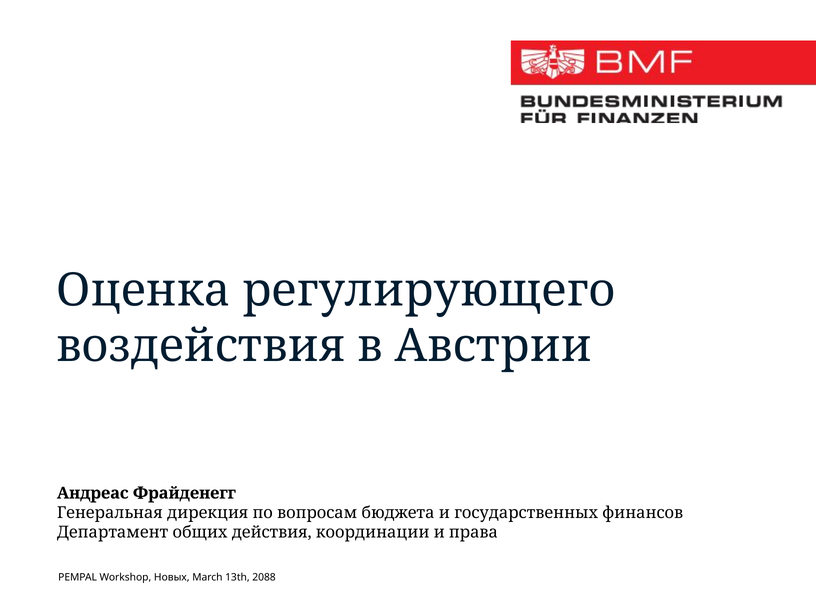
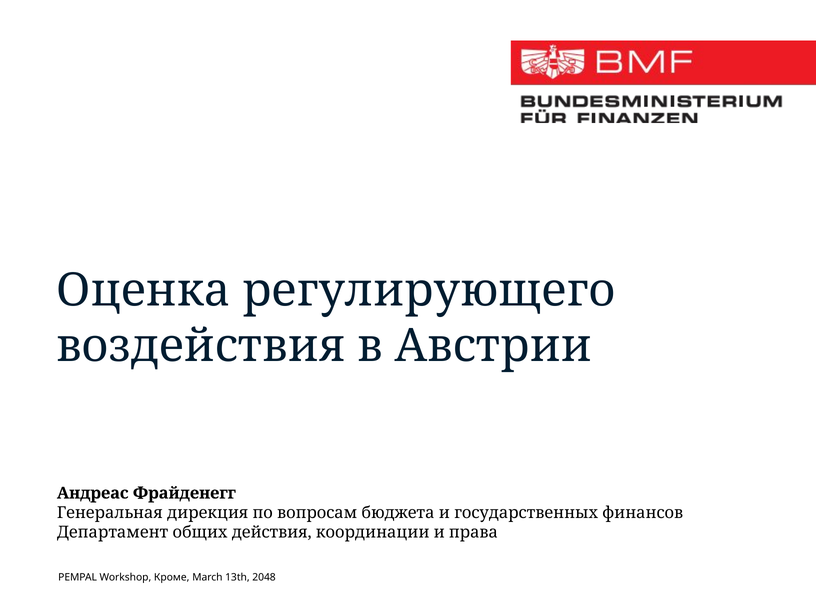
Новых: Новых -> Кроме (172, 577)
2088: 2088 -> 2048 (264, 577)
